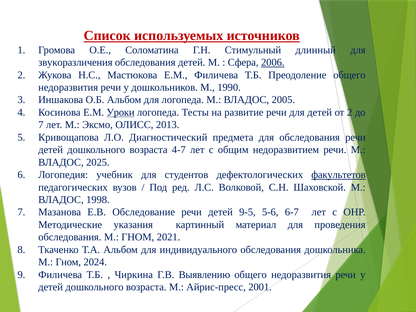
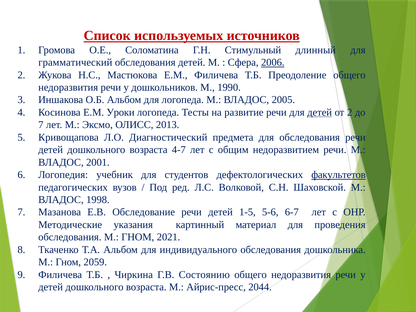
звукоразличения: звукоразличения -> грамматический (75, 62)
Уроки underline: present -> none (121, 112)
детей underline: none -> present (320, 112)
2025: 2025 -> 2001 (98, 162)
9-5: 9-5 -> 1-5 (247, 212)
2024: 2024 -> 2059 (95, 262)
Выявлению: Выявлению -> Состоянию (204, 275)
2001: 2001 -> 2044 (260, 287)
